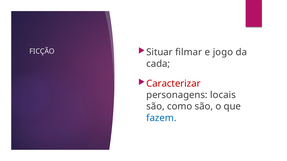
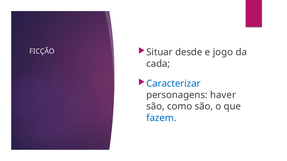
filmar: filmar -> desde (189, 52)
Caracterizar colour: red -> blue (173, 84)
locais: locais -> haver (223, 95)
